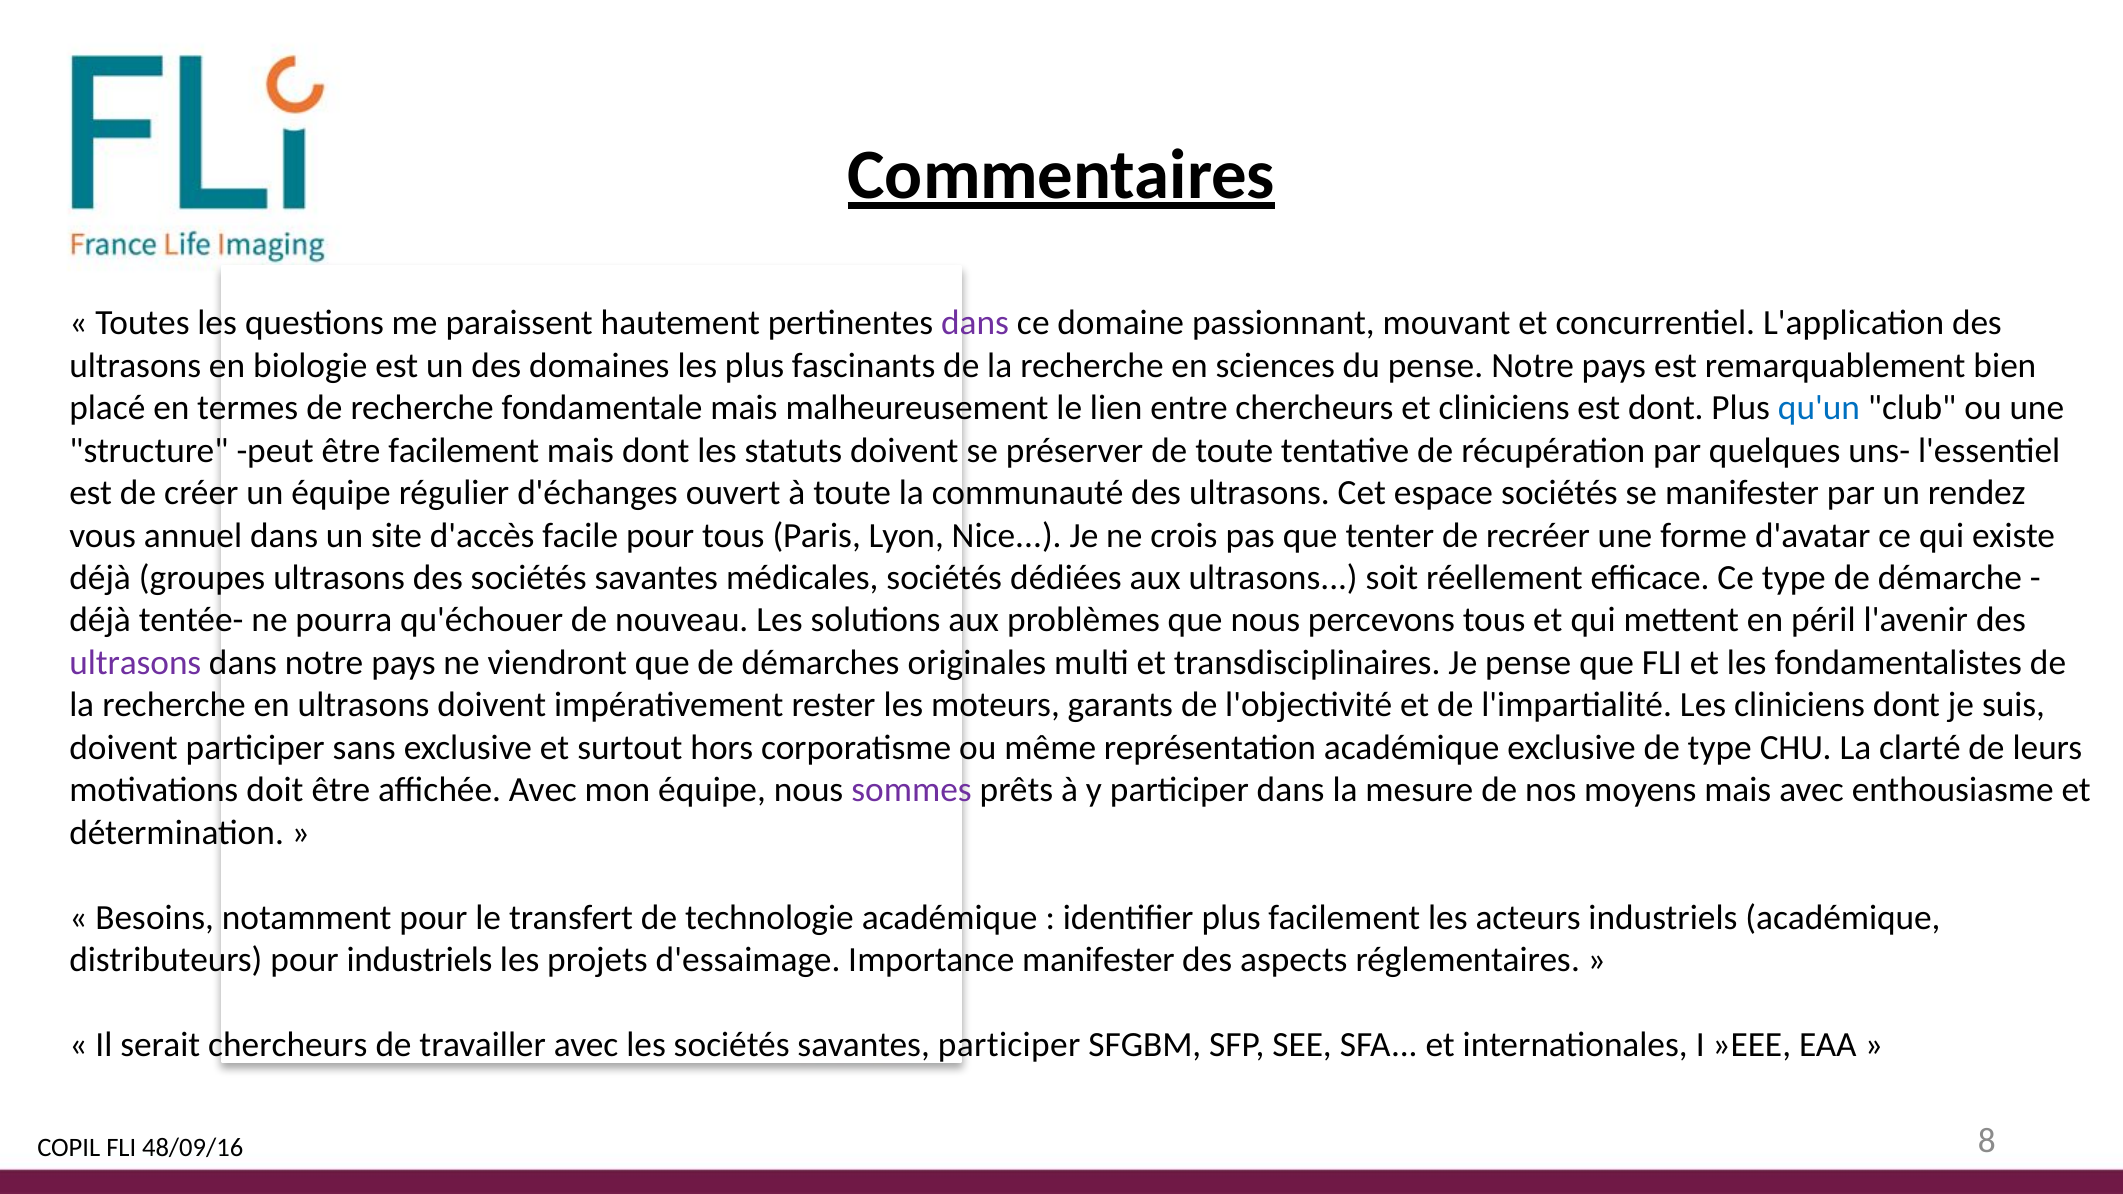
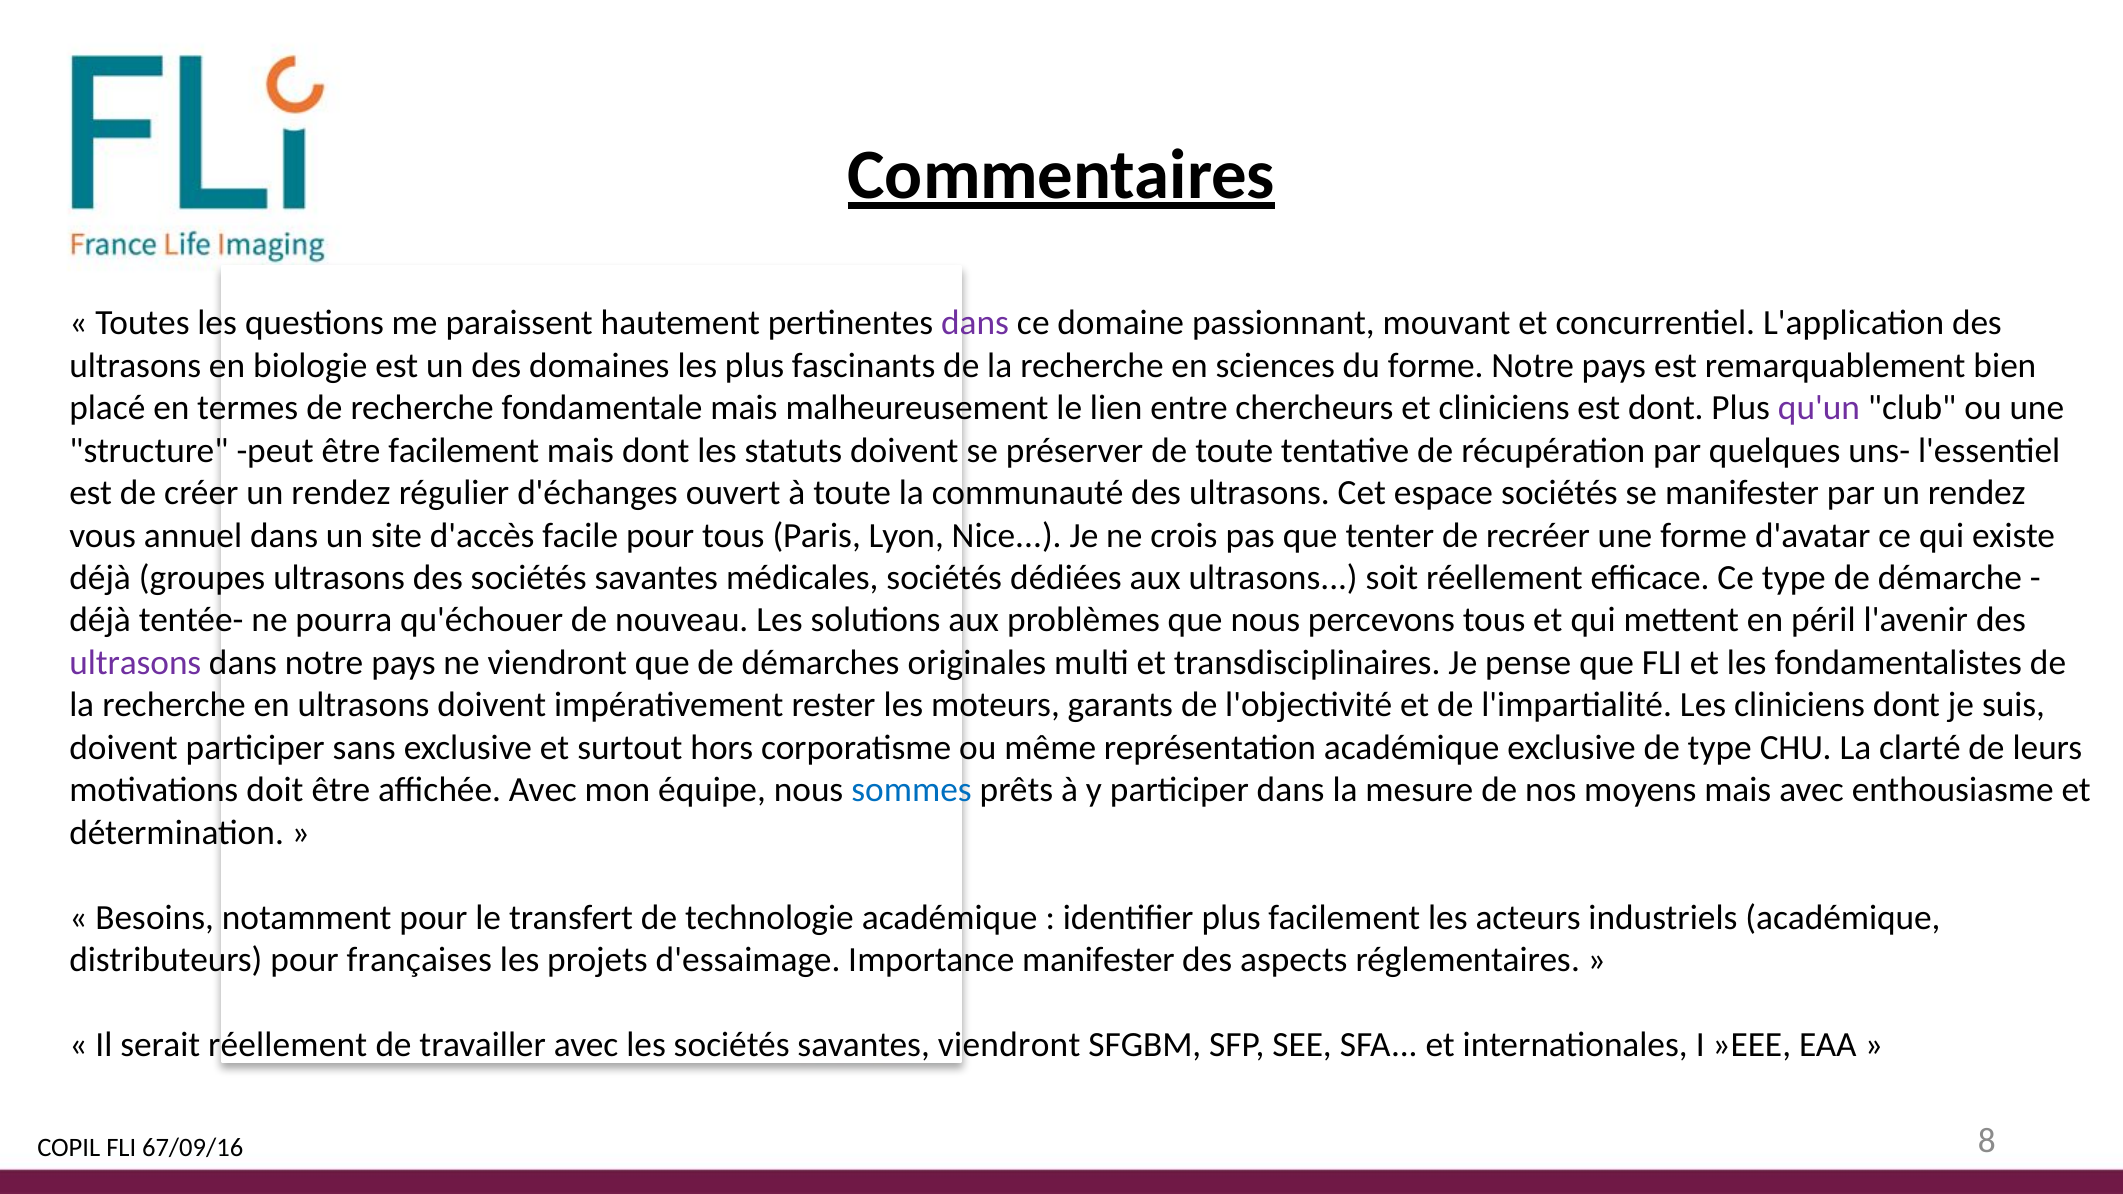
du pense: pense -> forme (1436, 366)
qu'un colour: blue -> purple (1819, 408)
créer un équipe: équipe -> rendez (341, 493)
sommes colour: purple -> blue (912, 790)
pour industriels: industriels -> françaises (419, 960)
serait chercheurs: chercheurs -> réellement (288, 1045)
savantes participer: participer -> viendront (1009, 1045)
48/09/16: 48/09/16 -> 67/09/16 (193, 1148)
